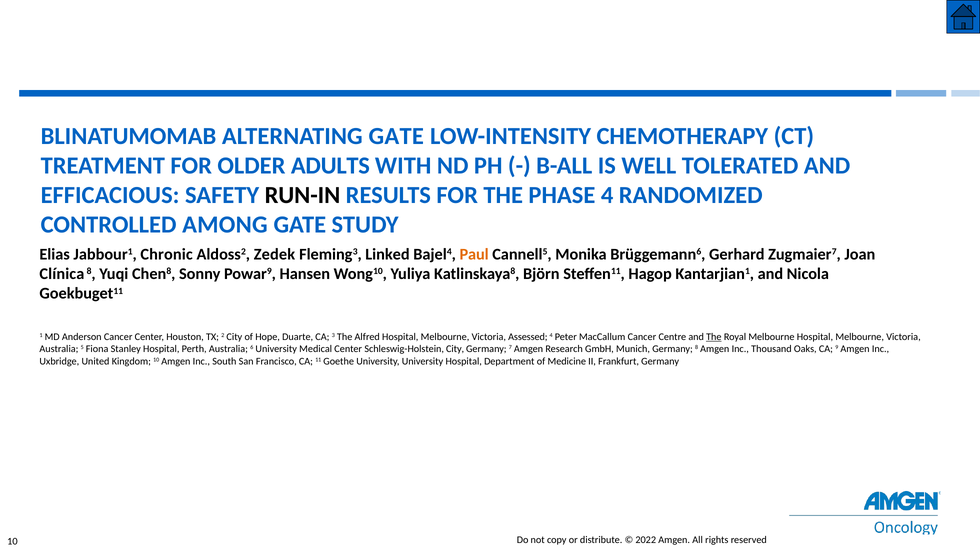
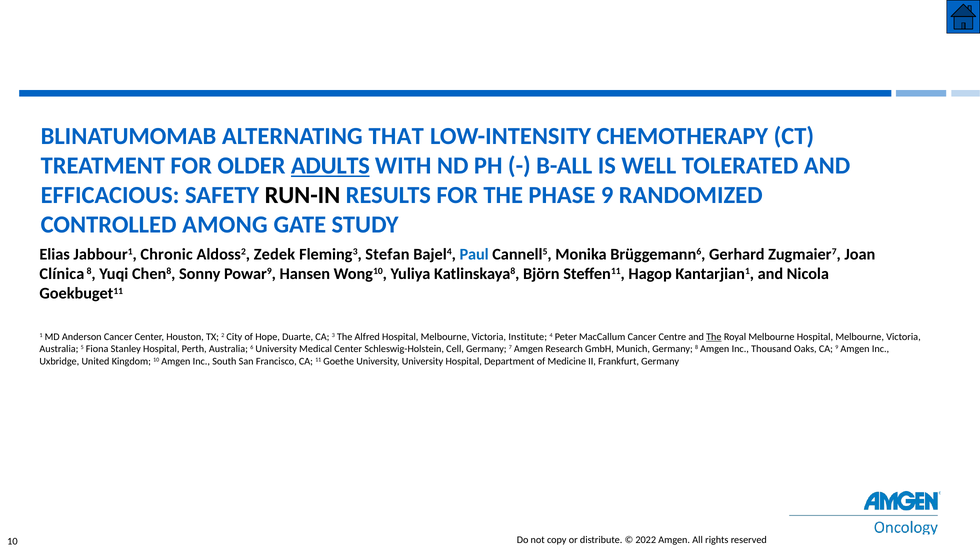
ALTERNATING GATE: GATE -> THAT (396, 136)
ADULTS underline: none -> present (330, 166)
PHASE 4: 4 -> 9 (607, 195)
Linked: Linked -> Stefan (387, 255)
Paul colour: orange -> blue (474, 255)
Assessed: Assessed -> Institute (528, 337)
Schleswig-Holstein City: City -> Cell (455, 349)
